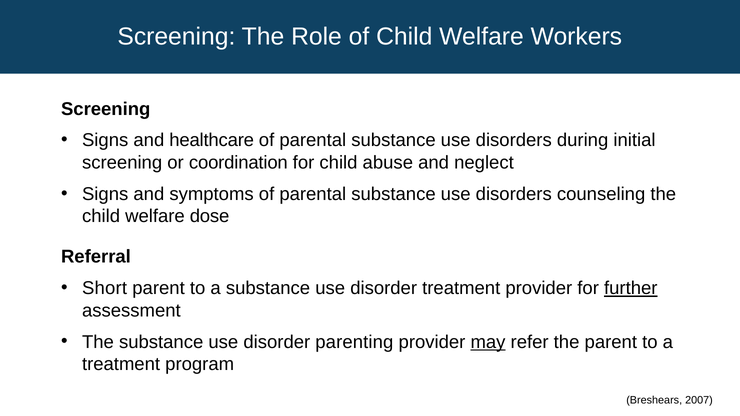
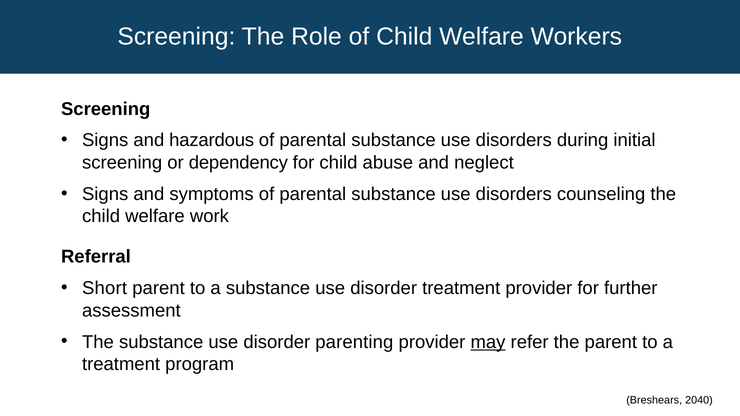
healthcare: healthcare -> hazardous (212, 140)
coordination: coordination -> dependency (238, 163)
dose: dose -> work (209, 216)
further underline: present -> none (631, 288)
2007: 2007 -> 2040 (699, 400)
